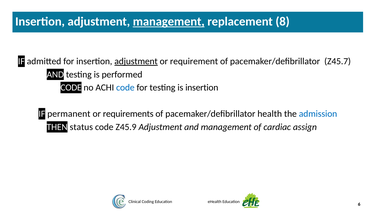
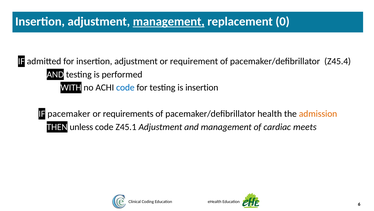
8: 8 -> 0 (283, 21)
adjustment underline: present -> none (136, 61)
Z45.7: Z45.7 -> Z45.4 (338, 61)
CODE: CODE -> WITH (71, 87)
permanent: permanent -> pacemaker (69, 114)
admission colour: blue -> orange (318, 114)
status: status -> unless (81, 127)
Z45.9: Z45.9 -> Z45.1 (126, 127)
assign: assign -> meets (305, 127)
